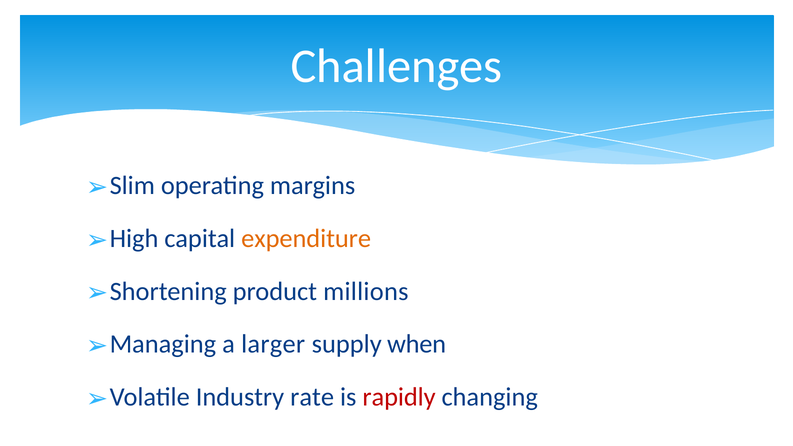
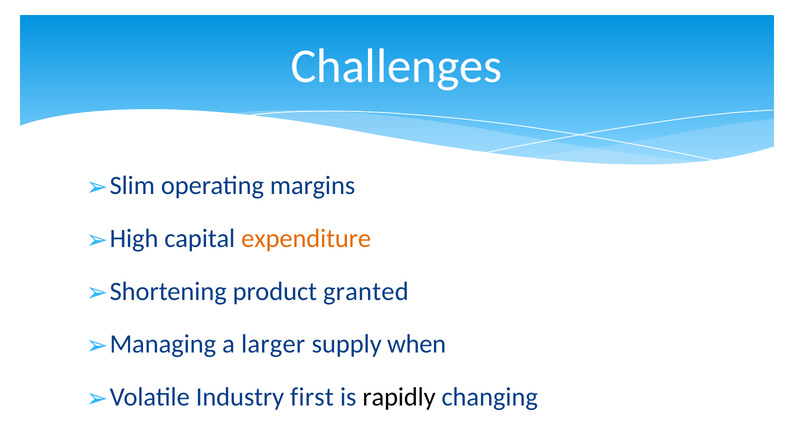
millions: millions -> granted (366, 291)
rate: rate -> first (312, 397)
rapidly colour: red -> black (399, 397)
